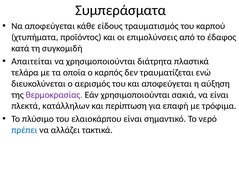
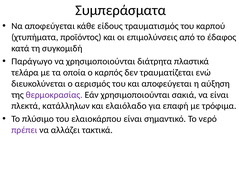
Απαιτείται: Απαιτείται -> Παράγωγο (32, 61)
περίπτωση: περίπτωση -> ελαιόλαδο (126, 106)
πρέπει colour: blue -> purple (24, 130)
